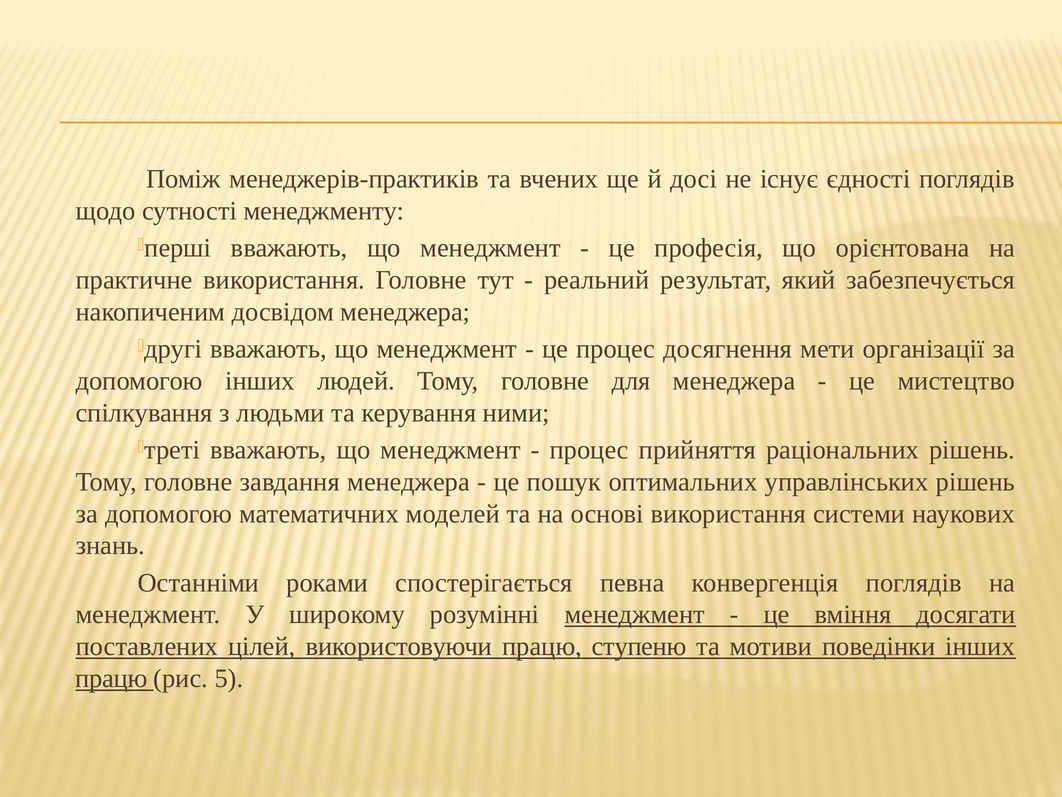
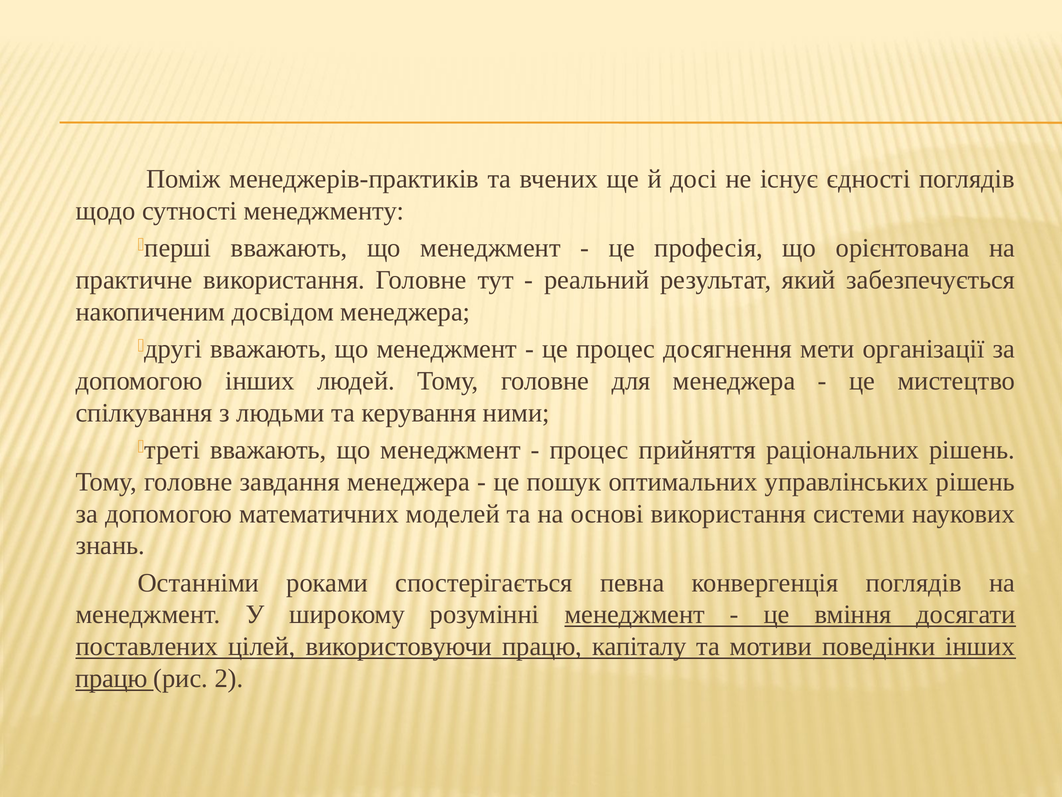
ступеню: ступеню -> капіталу (639, 646)
5: 5 -> 2 (229, 678)
